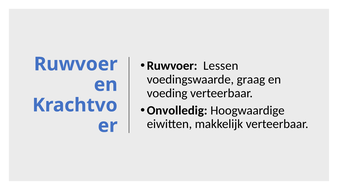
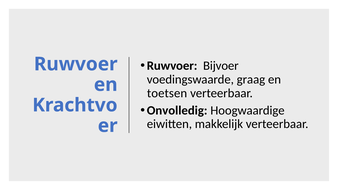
Lessen: Lessen -> Bijvoer (221, 66)
voeding: voeding -> toetsen (167, 93)
